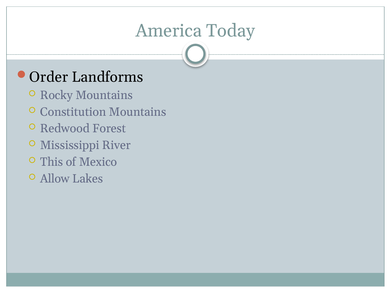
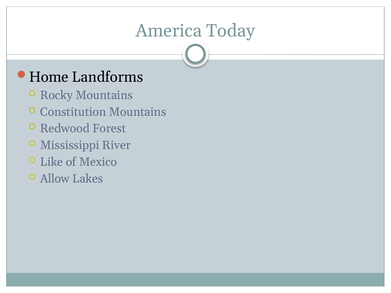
Order: Order -> Home (49, 77)
This: This -> Like (52, 162)
